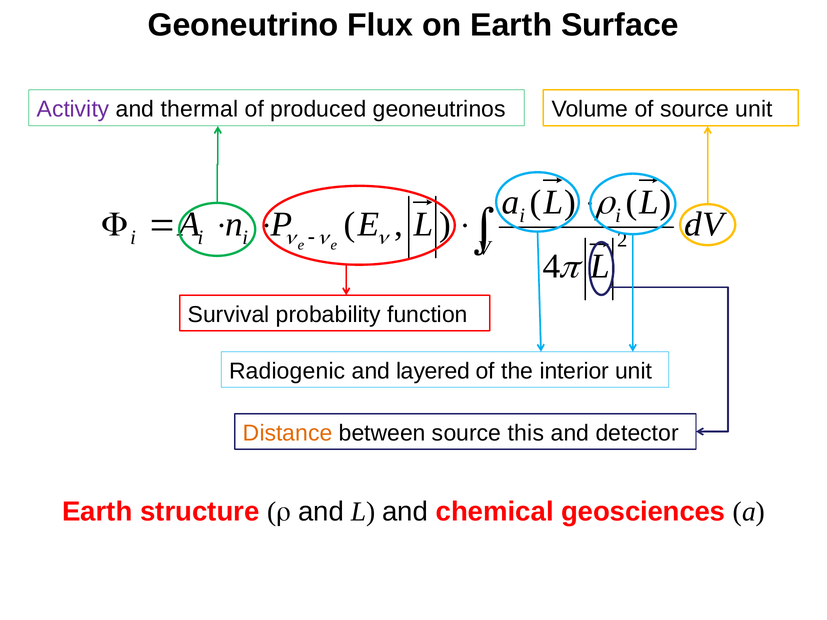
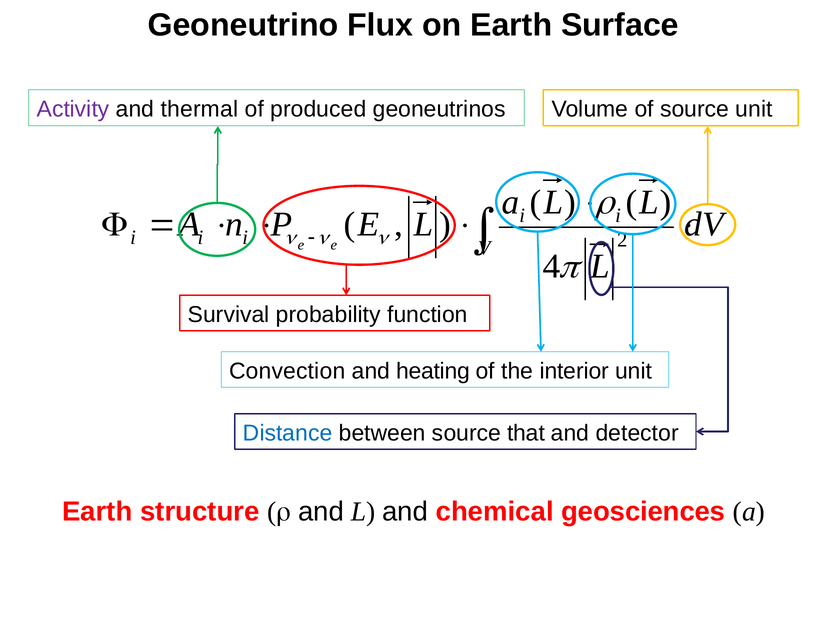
Radiogenic: Radiogenic -> Convection (287, 371)
layered: layered -> heating (433, 371)
Distance colour: orange -> blue (288, 433)
this: this -> that (526, 433)
